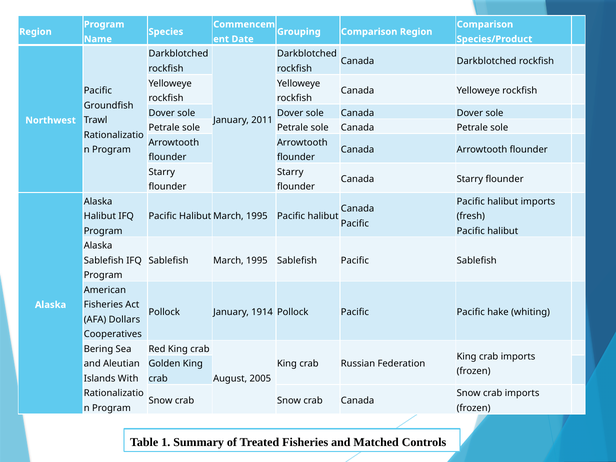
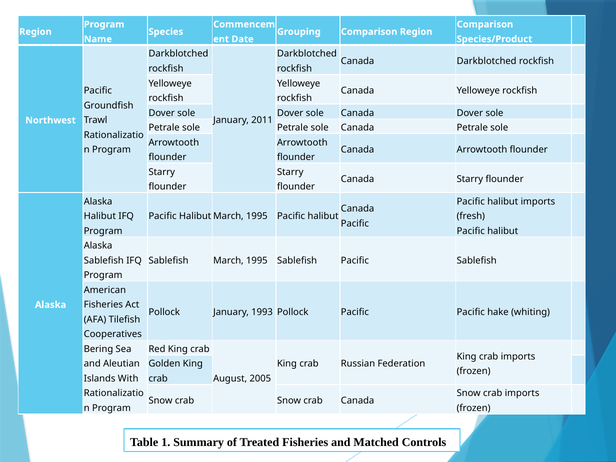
1914: 1914 -> 1993 (262, 312)
Dollars: Dollars -> Tilefish (124, 319)
